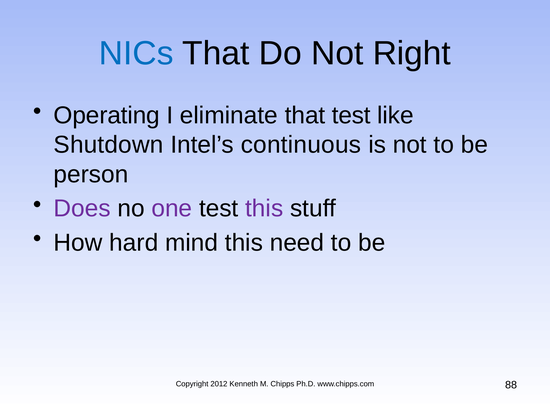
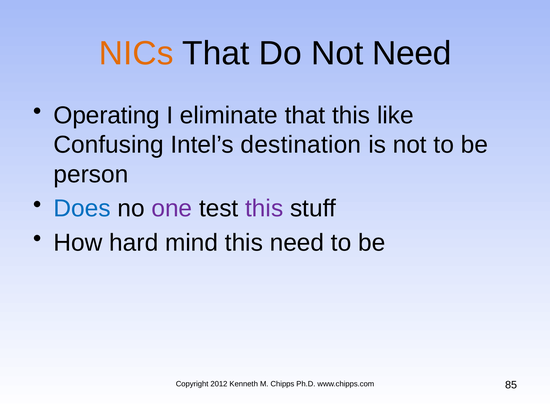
NICs colour: blue -> orange (136, 53)
Not Right: Right -> Need (412, 53)
that test: test -> this (351, 115)
Shutdown: Shutdown -> Confusing (109, 145)
continuous: continuous -> destination (301, 145)
Does colour: purple -> blue (82, 208)
88: 88 -> 85 (511, 385)
